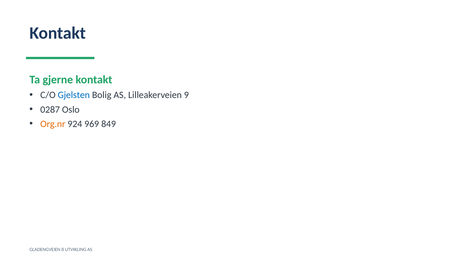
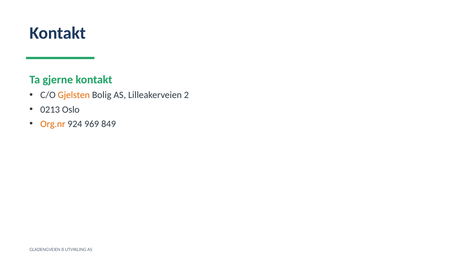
Gjelsten colour: blue -> orange (74, 95)
9: 9 -> 2 (186, 95)
0287: 0287 -> 0213 (50, 110)
